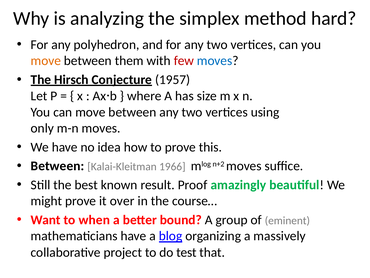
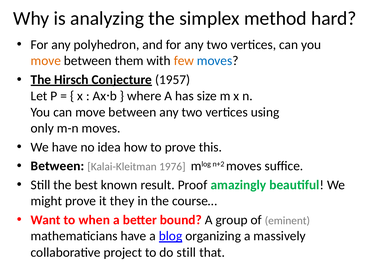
few colour: red -> orange (184, 61)
1966: 1966 -> 1976 (172, 166)
over: over -> they (122, 201)
do test: test -> still (186, 252)
